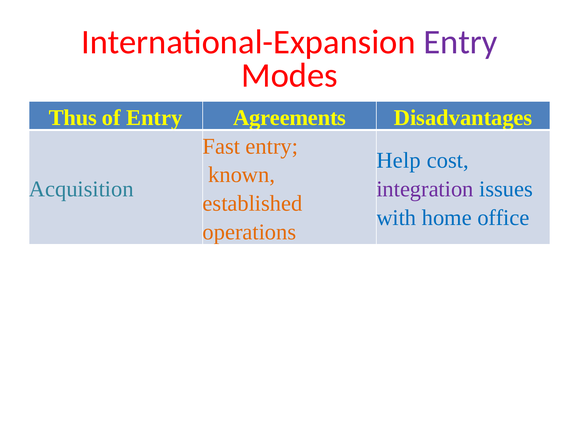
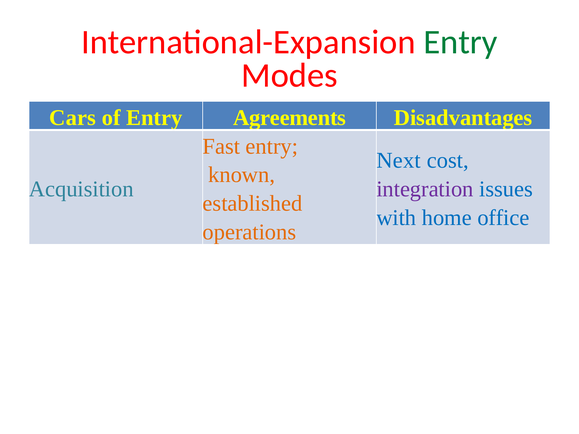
Entry colour: purple -> green (461, 42)
Thus: Thus -> Cars (73, 118)
Help: Help -> Next (399, 161)
